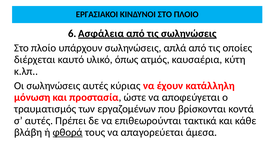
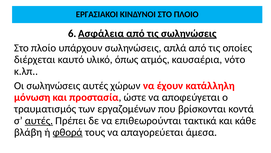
κύτη: κύτη -> νότο (235, 59)
κύριας: κύριας -> χώρων (126, 85)
αυτές underline: none -> present (39, 120)
